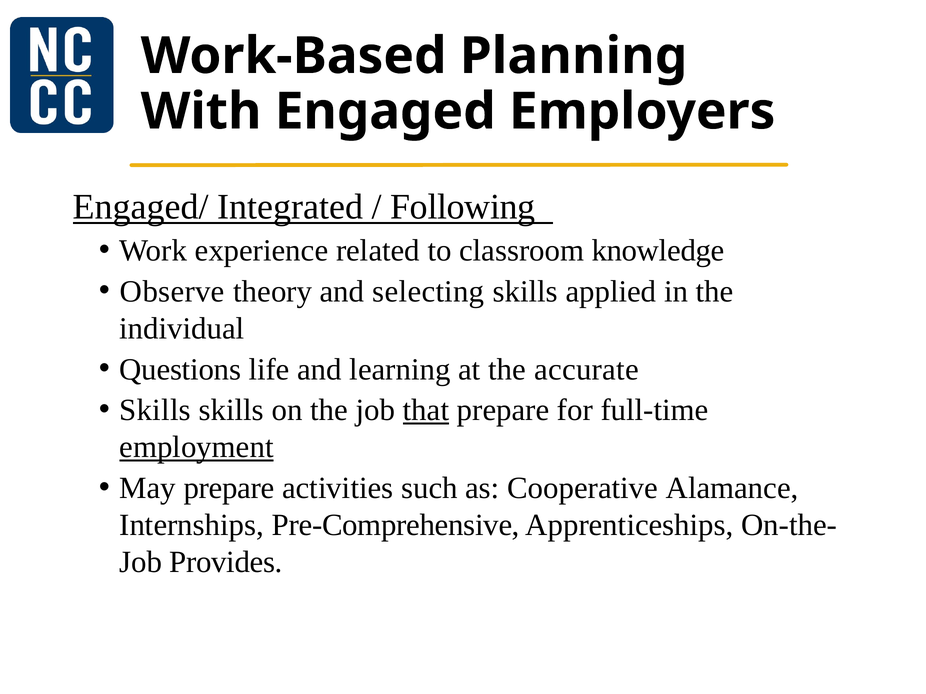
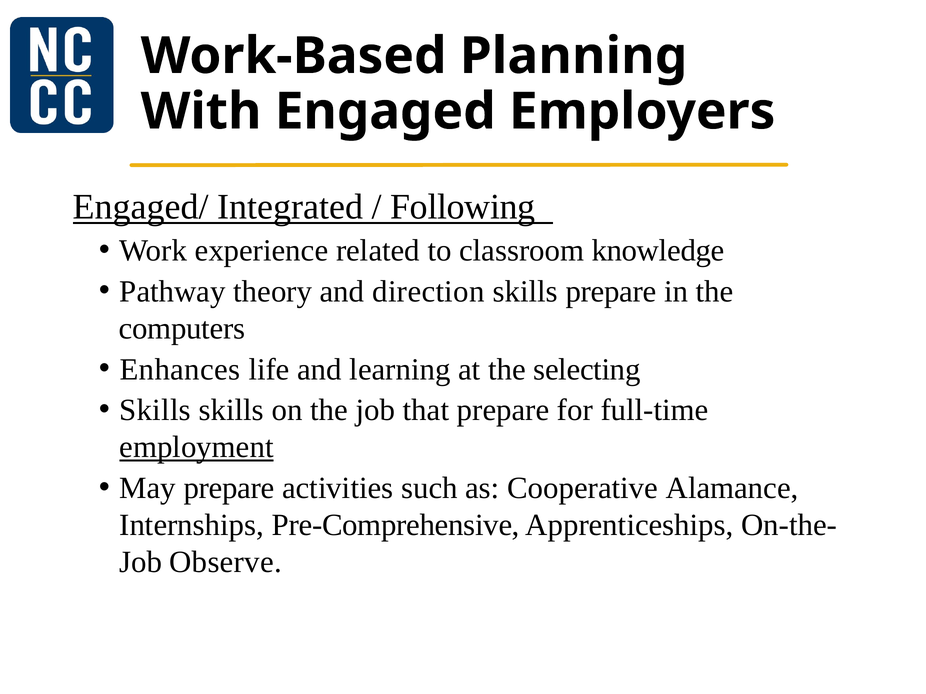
Observe: Observe -> Pathway (172, 292)
selecting: selecting -> direction (428, 292)
skills applied: applied -> prepare (611, 292)
individual: individual -> computers (182, 329)
Questions: Questions -> Enhances (180, 370)
accurate: accurate -> selecting (587, 370)
that underline: present -> none (426, 411)
Provides: Provides -> Observe (226, 563)
